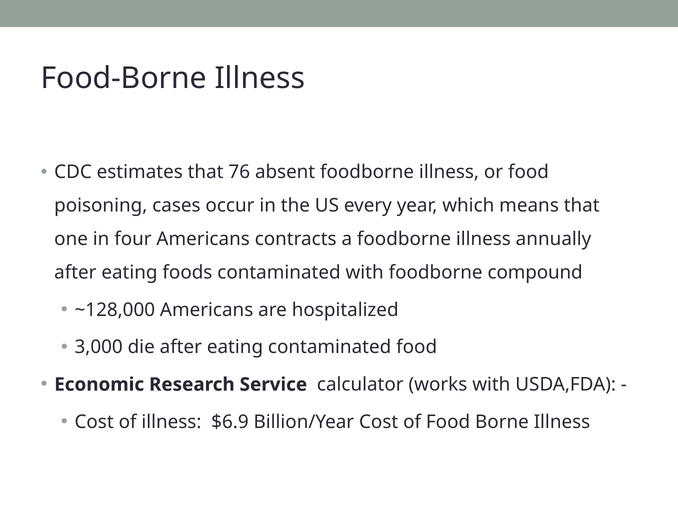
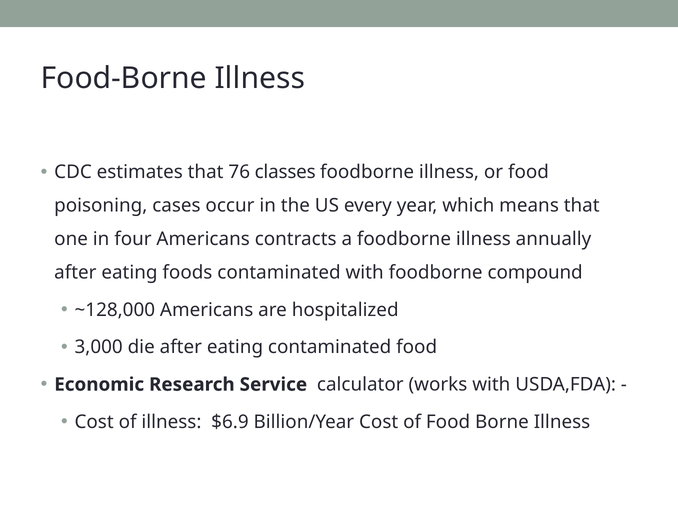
absent: absent -> classes (285, 172)
